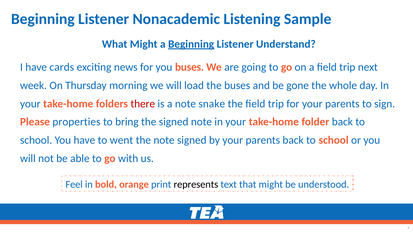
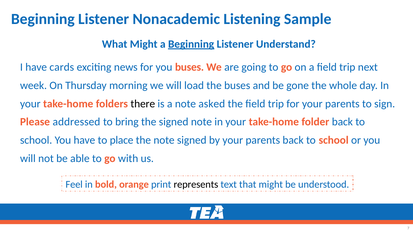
there colour: red -> black (143, 104)
snake: snake -> asked (212, 104)
properties: properties -> addressed (76, 122)
went: went -> place (122, 140)
